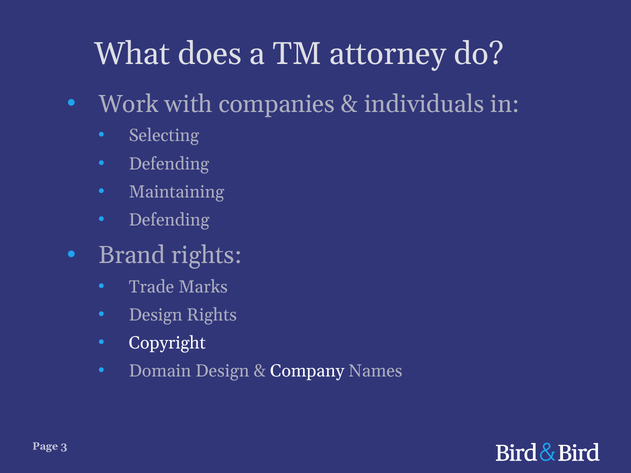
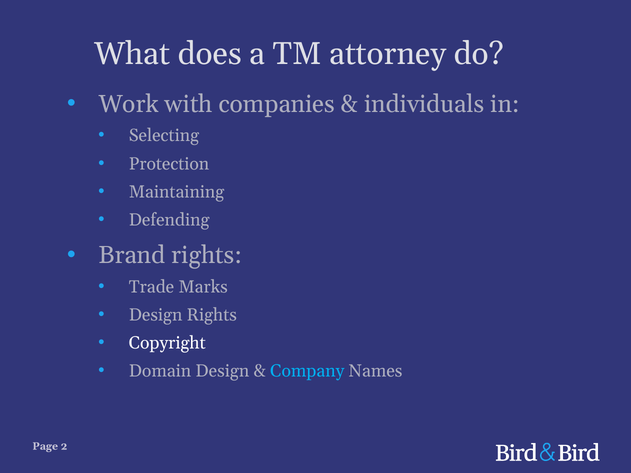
Defending: Defending -> Protection (169, 164)
Company colour: white -> light blue (307, 371)
3: 3 -> 2 (64, 446)
